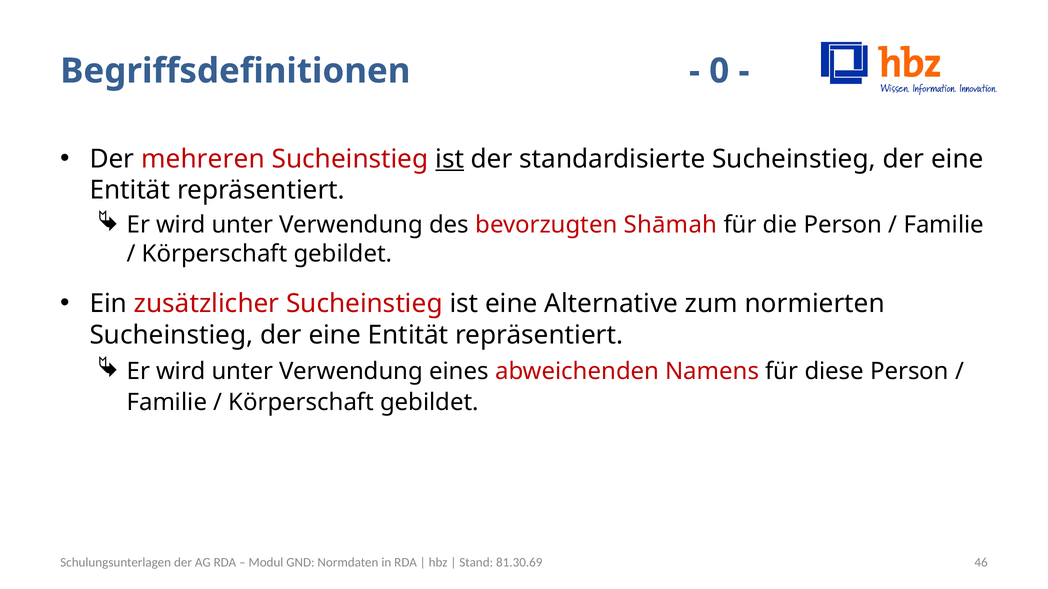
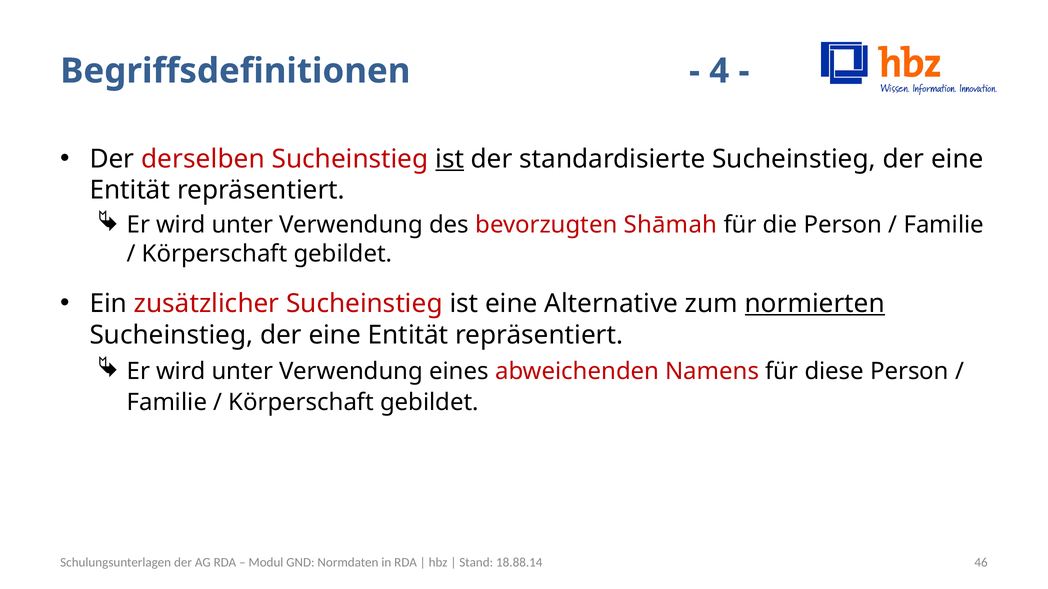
0: 0 -> 4 (719, 71)
mehreren: mehreren -> derselben (203, 159)
normierten underline: none -> present (815, 304)
81.30.69: 81.30.69 -> 18.88.14 (519, 563)
